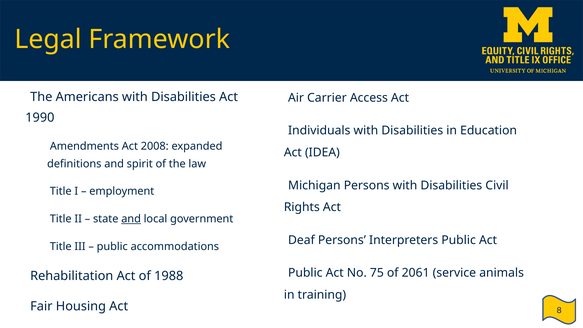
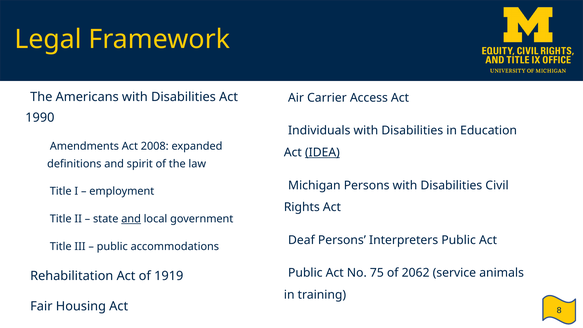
IDEA underline: none -> present (322, 152)
2061: 2061 -> 2062 (416, 273)
1988: 1988 -> 1919 (169, 276)
